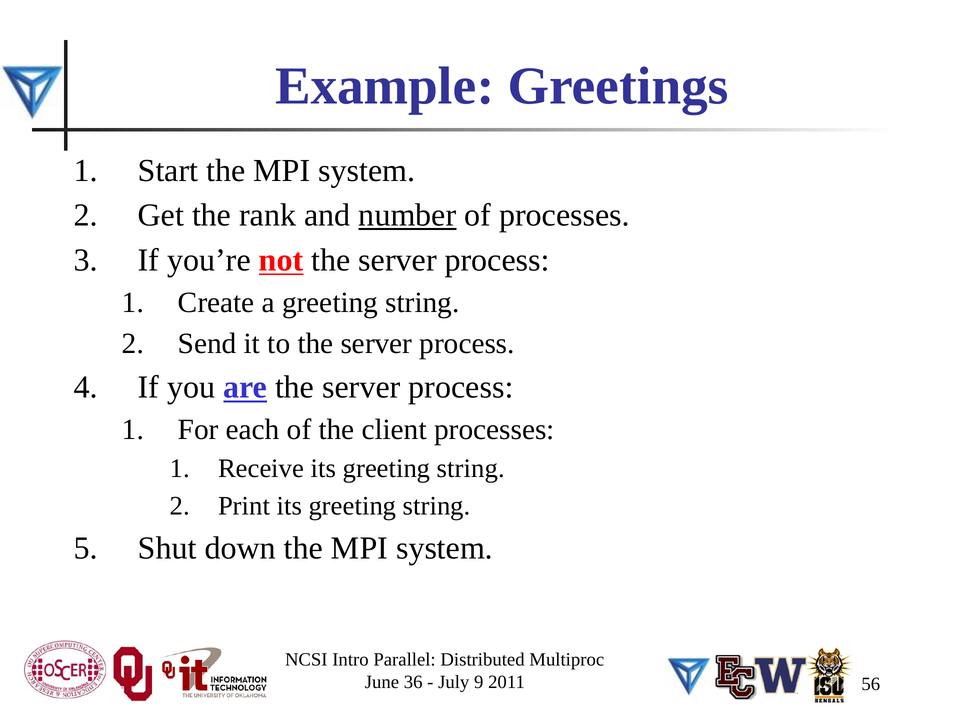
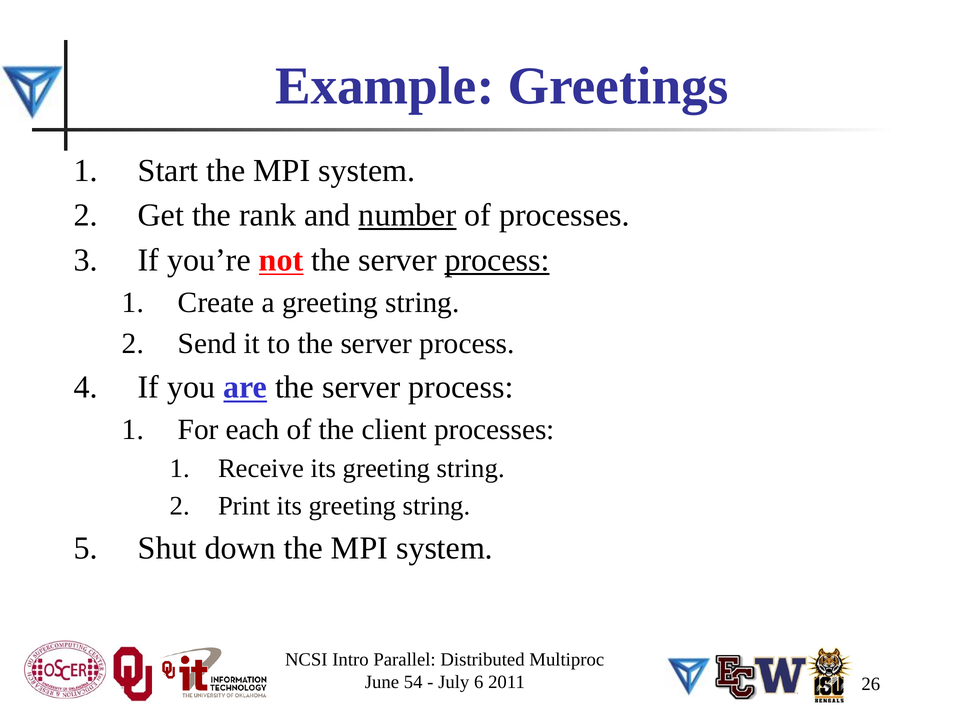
process underline: none -> present (497, 260)
36: 36 -> 54 (413, 683)
9: 9 -> 6 (479, 683)
56: 56 -> 26 (871, 685)
